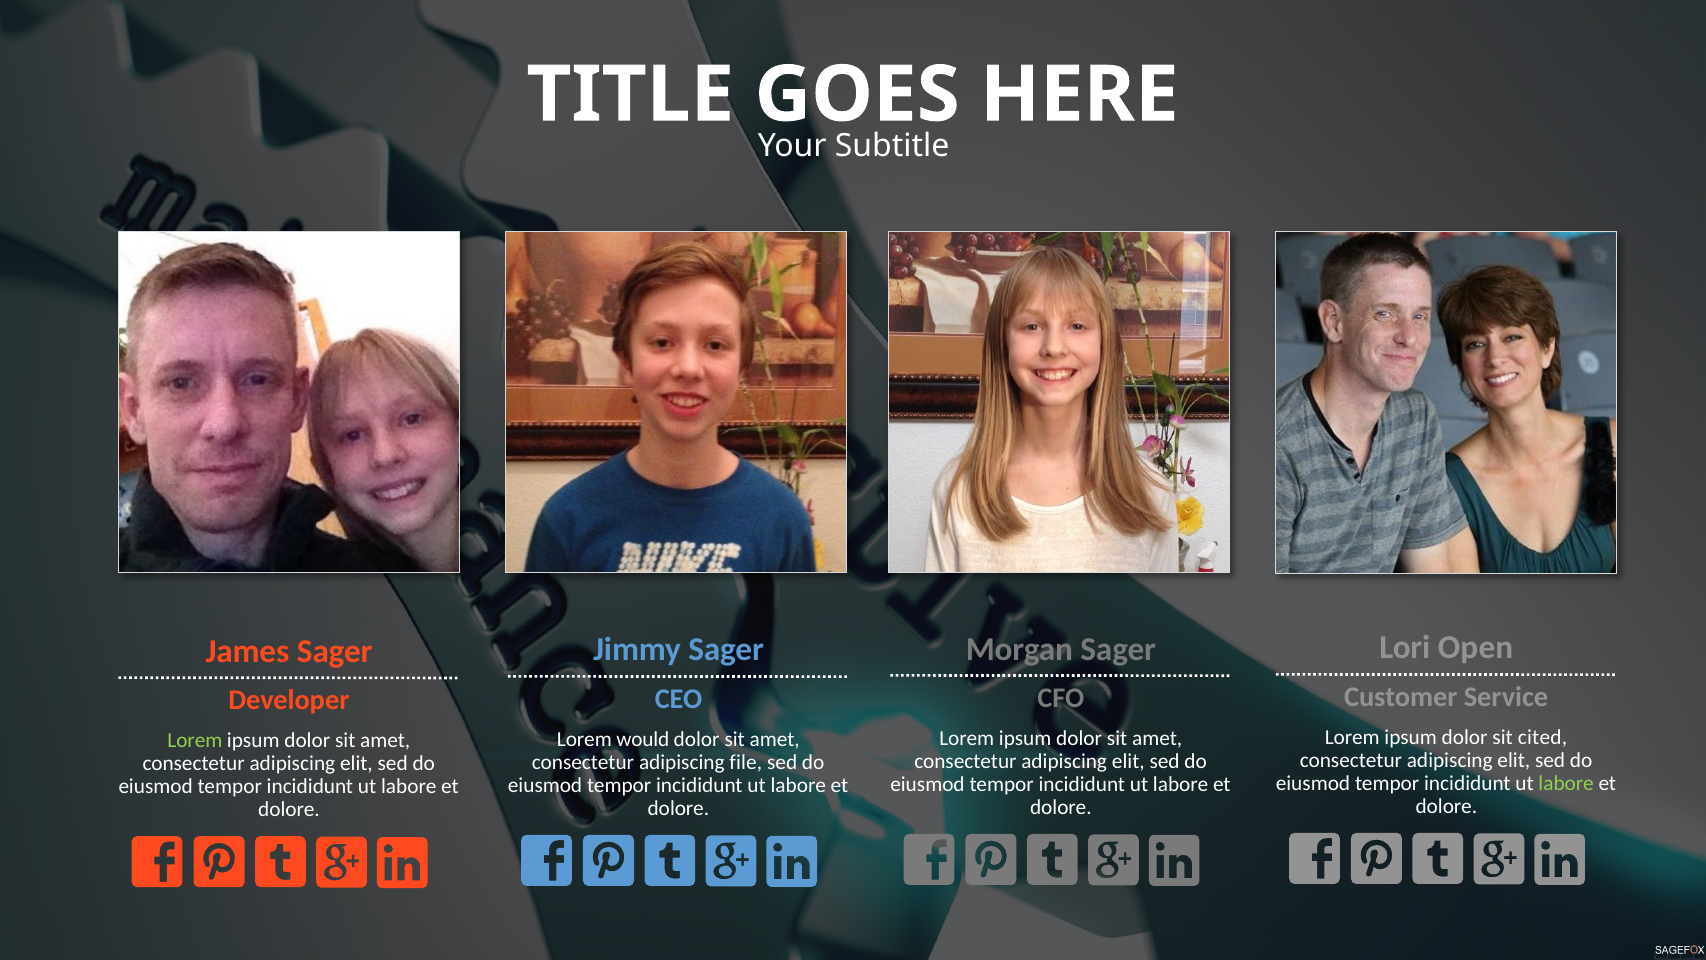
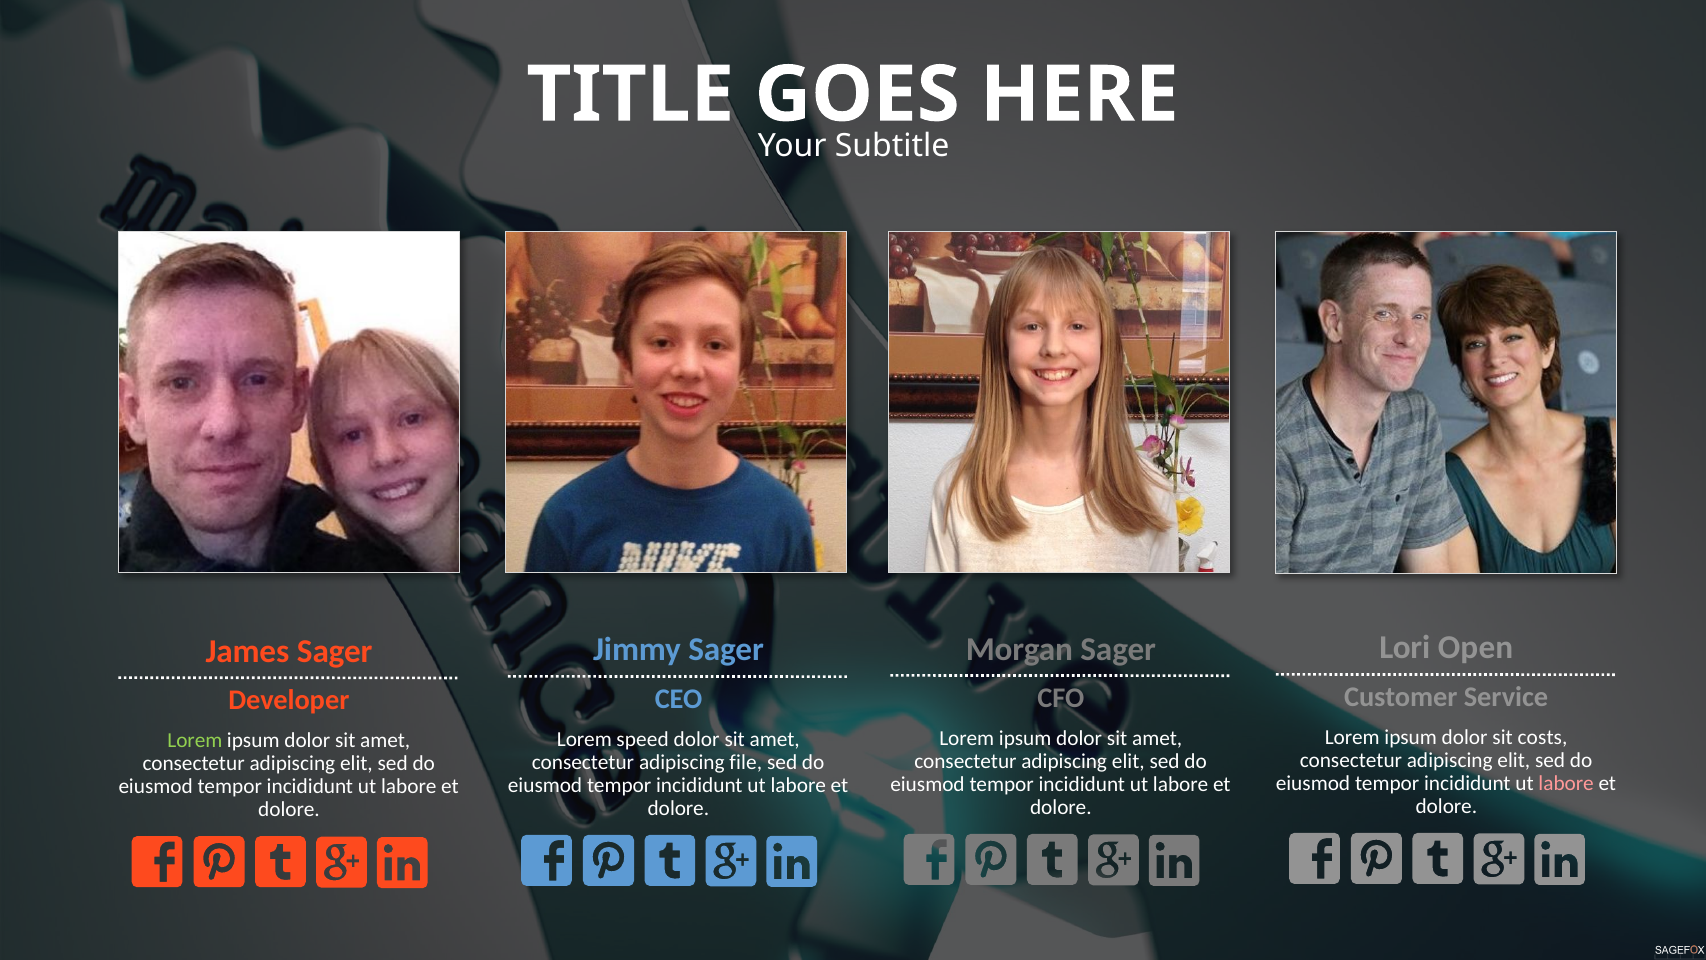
cited: cited -> costs (1543, 737)
would: would -> speed (643, 739)
labore colour: light green -> pink (1566, 783)
